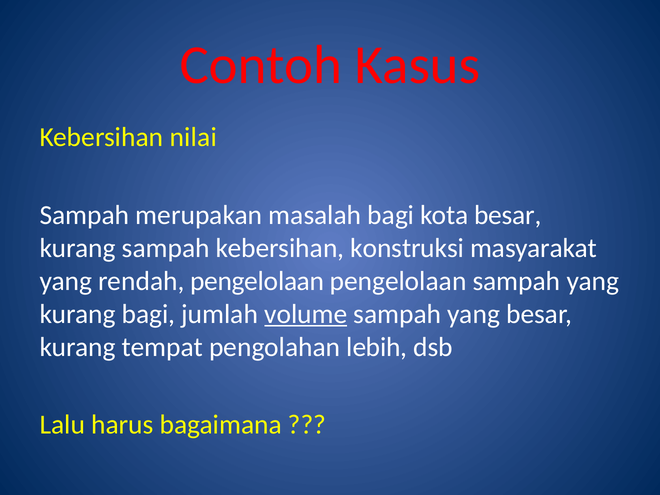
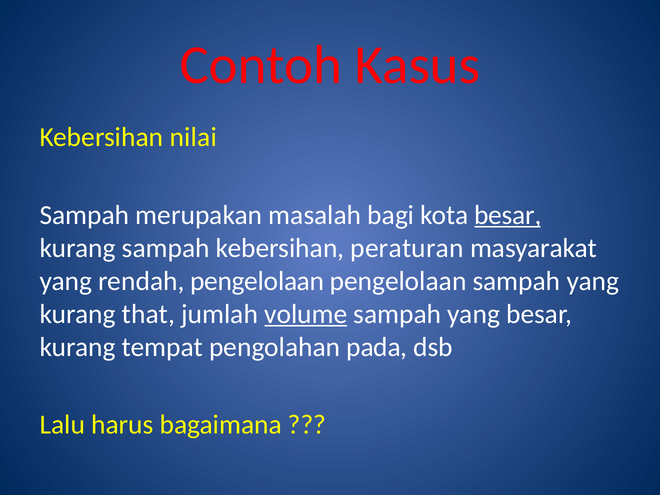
besar underline: none -> present (508, 215)
konstruksi: konstruksi -> peraturan (407, 248)
kurang bagi: bagi -> that (148, 314)
lebih: lebih -> pada (377, 347)
